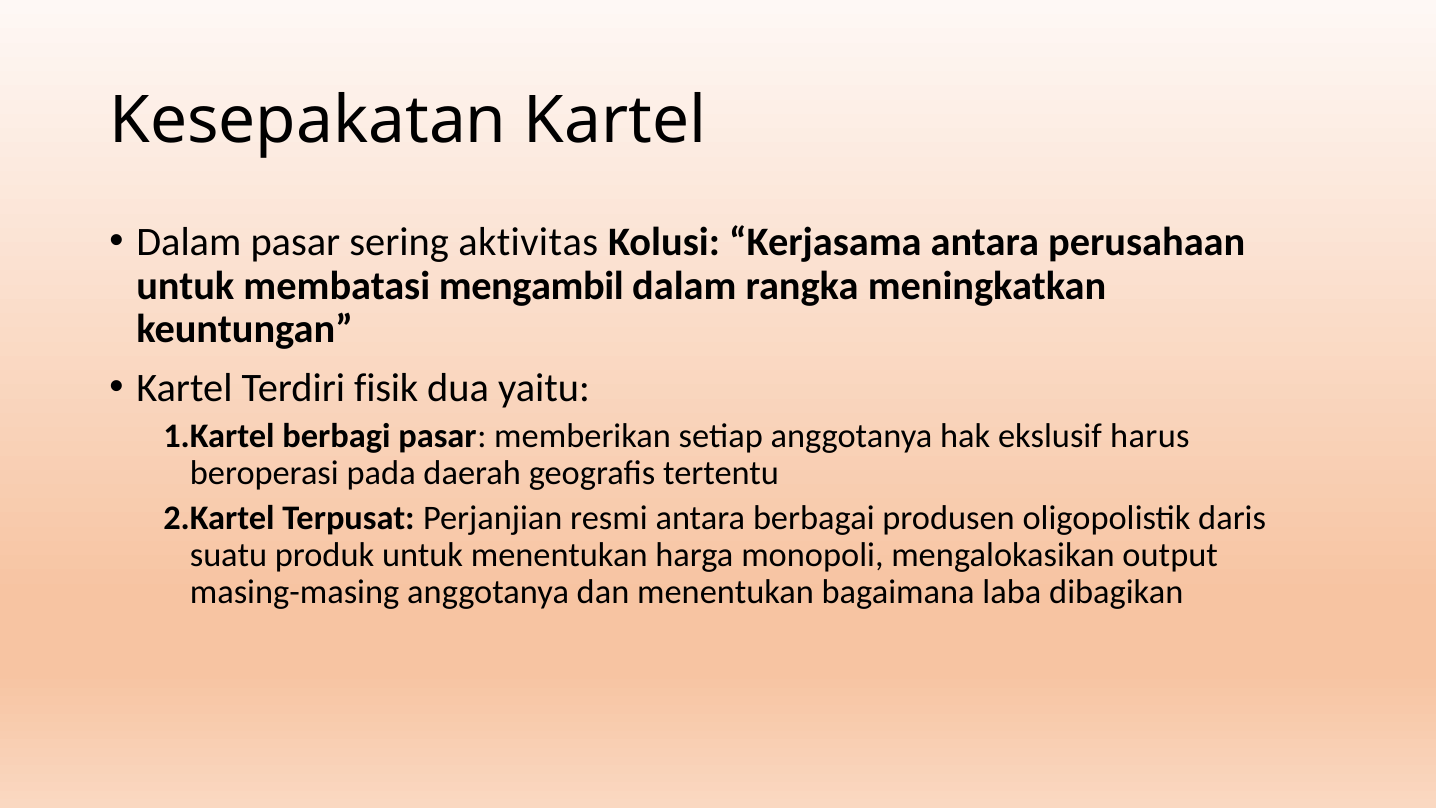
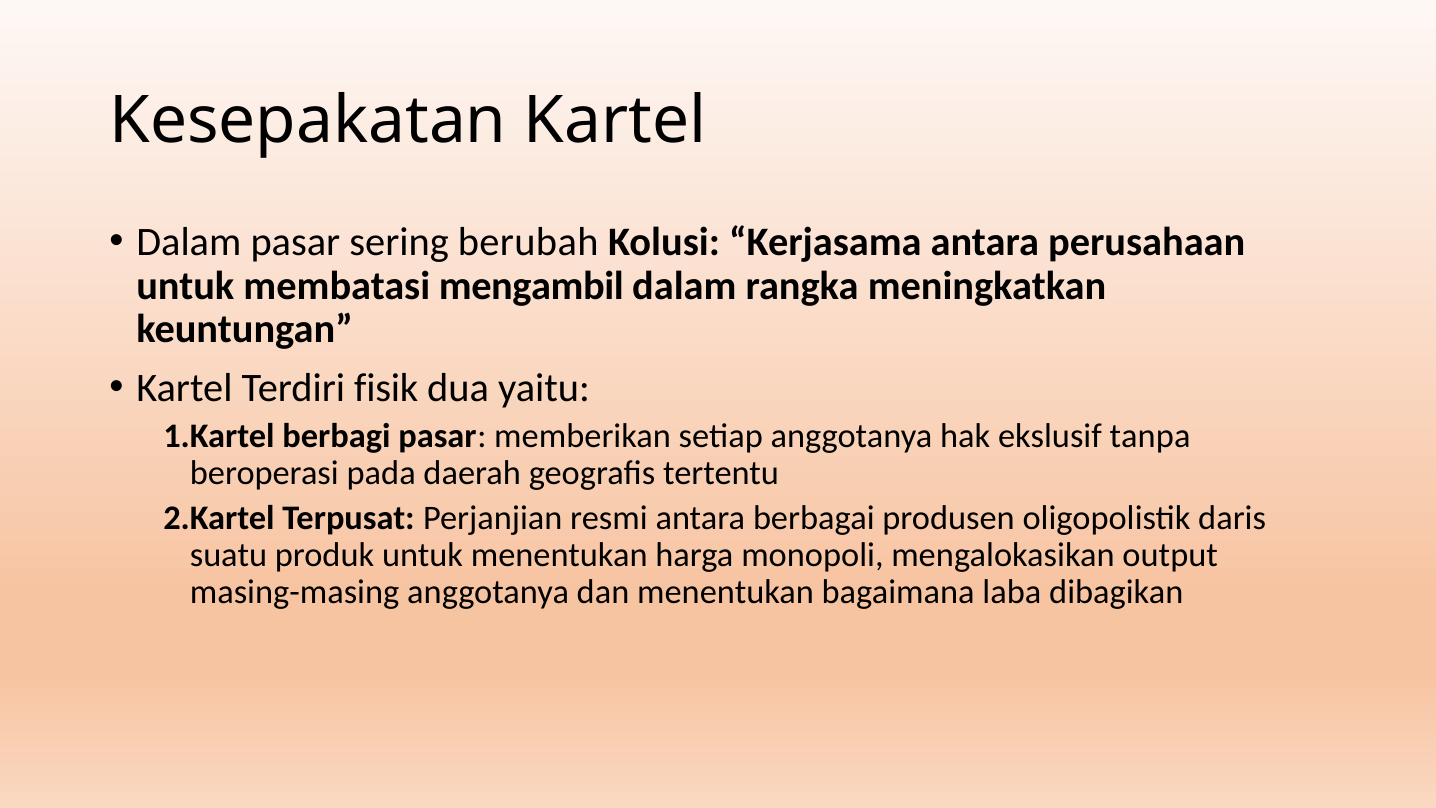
aktivitas: aktivitas -> berubah (528, 242)
harus: harus -> tanpa (1150, 436)
